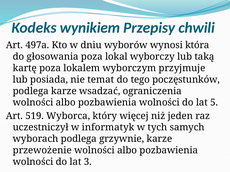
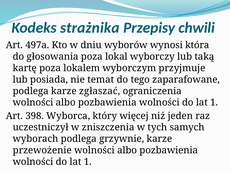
wynikiem: wynikiem -> strażnika (90, 28)
poczęstunków: poczęstunków -> zaparafowane (186, 80)
wsadzać: wsadzać -> zgłaszać (100, 91)
5: 5 -> 1 (214, 103)
519: 519 -> 398 (35, 116)
informatyk: informatyk -> zniszczenia (108, 128)
3: 3 -> 1 (88, 162)
